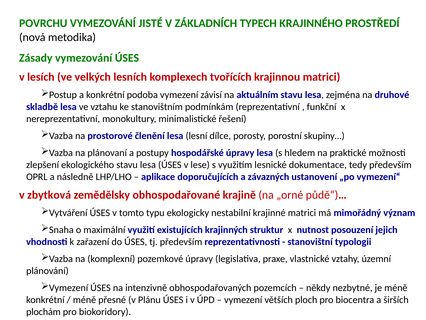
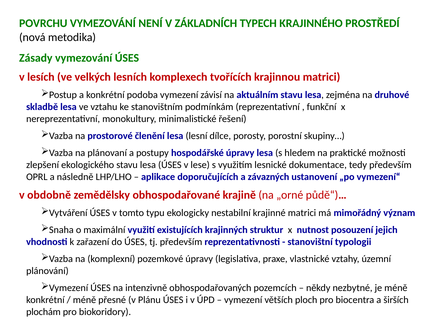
JISTÉ: JISTÉ -> NENÍ (151, 23)
zbytková: zbytková -> obdobně (49, 195)
